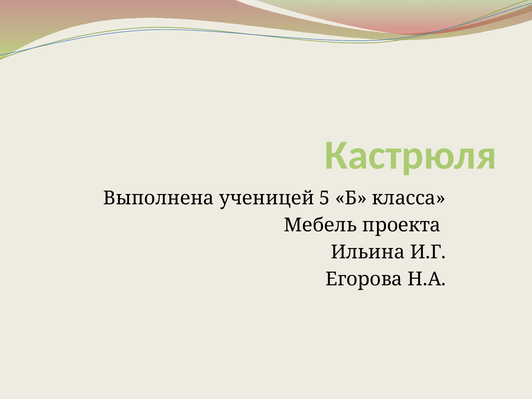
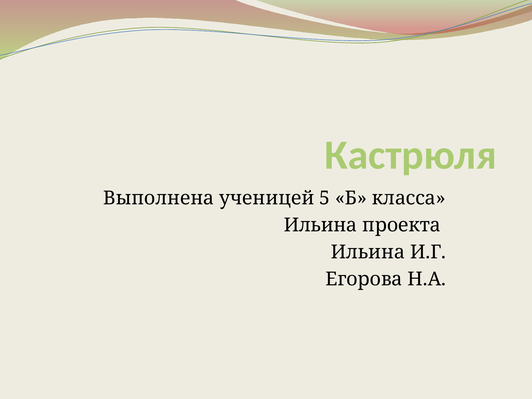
Мебель: Мебель -> Ильина (320, 225)
